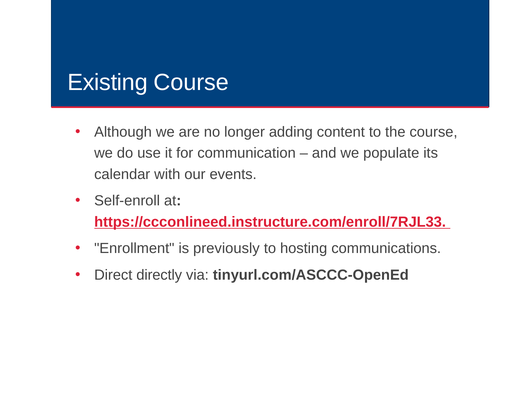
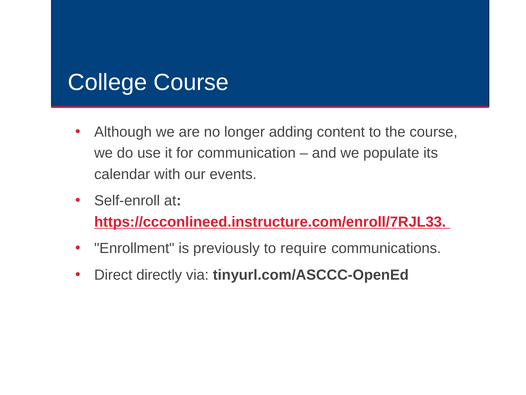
Existing: Existing -> College (108, 82)
hosting: hosting -> require (304, 248)
